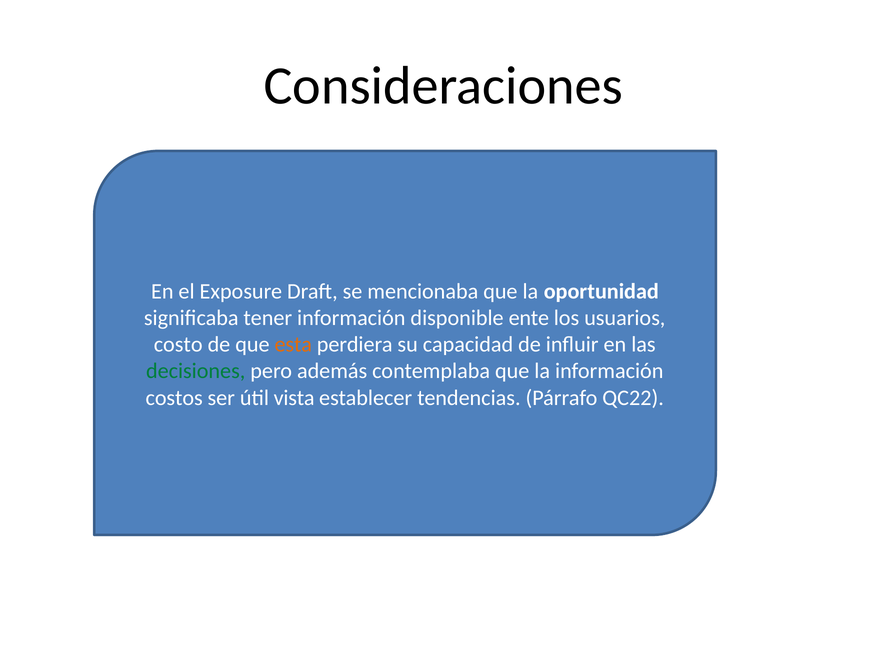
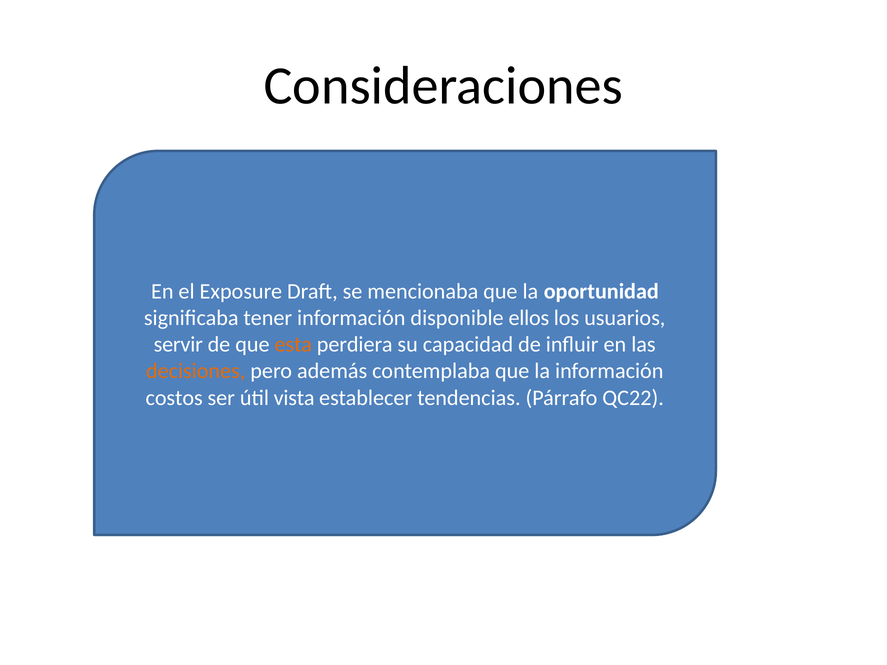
ente: ente -> ellos (529, 318)
costo: costo -> servir (178, 345)
decisiones colour: green -> orange (196, 371)
